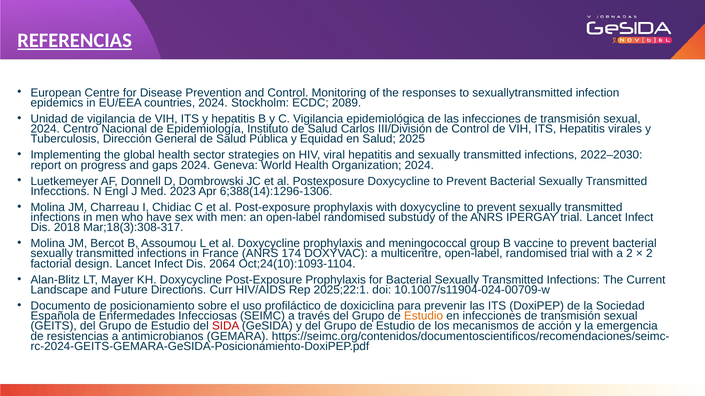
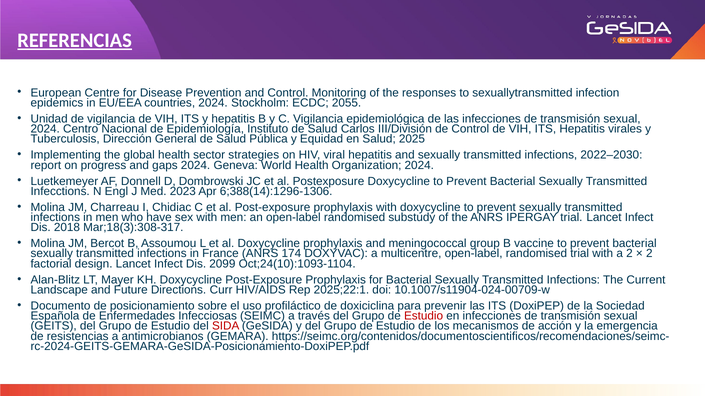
2089: 2089 -> 2055 (347, 103)
2064: 2064 -> 2099 (222, 264)
Estudio colour: orange -> red (424, 316)
